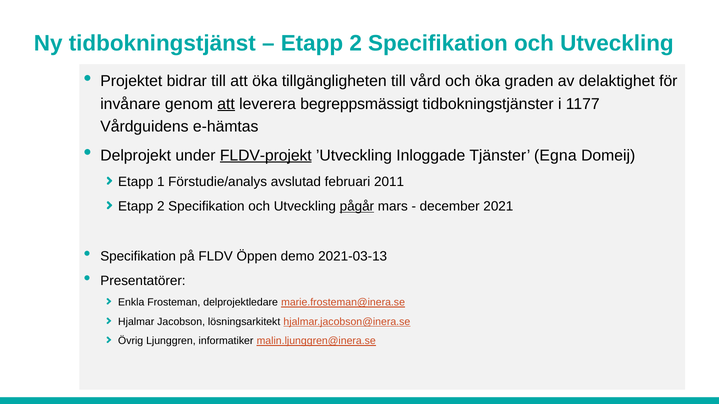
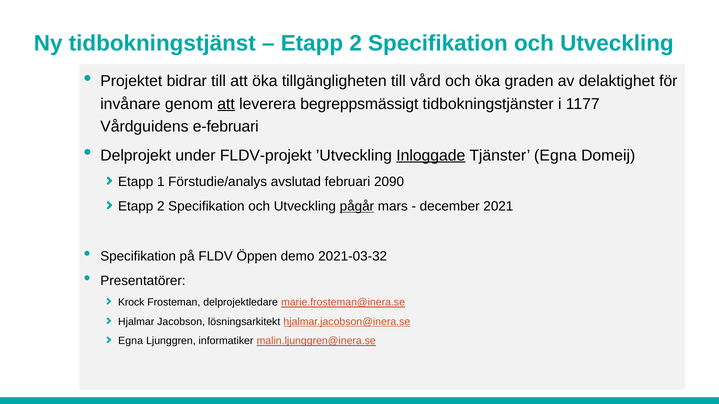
e-hämtas: e-hämtas -> e-februari (226, 127)
FLDV-projekt underline: present -> none (266, 156)
Inloggade underline: none -> present (431, 156)
2011: 2011 -> 2090 (389, 182)
2021-03-13: 2021-03-13 -> 2021-03-32 (353, 256)
Enkla: Enkla -> Krock (131, 303)
Övrig: Övrig -> Egna (131, 341)
